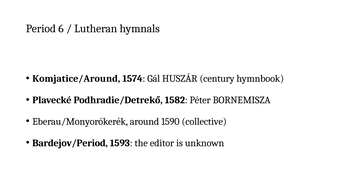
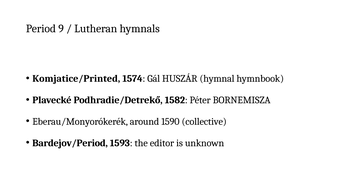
6: 6 -> 9 (61, 29)
Komjatice/Around: Komjatice/Around -> Komjatice/Printed (76, 78)
century: century -> hymnal (217, 78)
